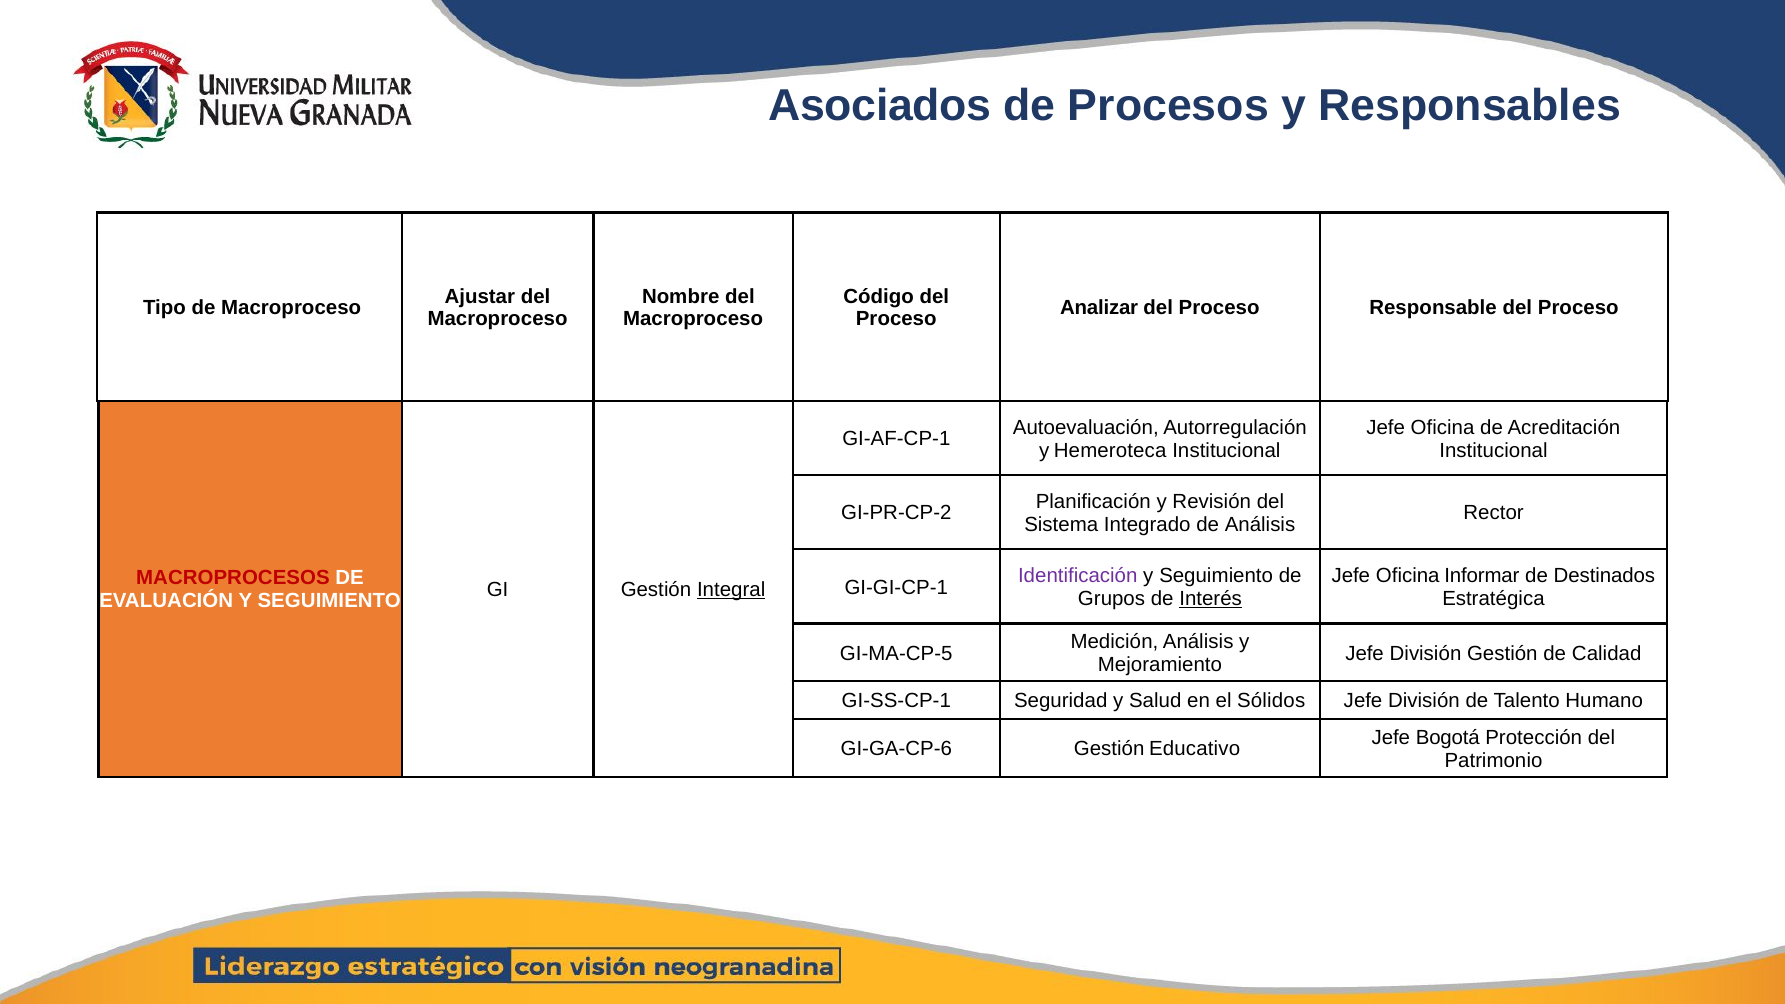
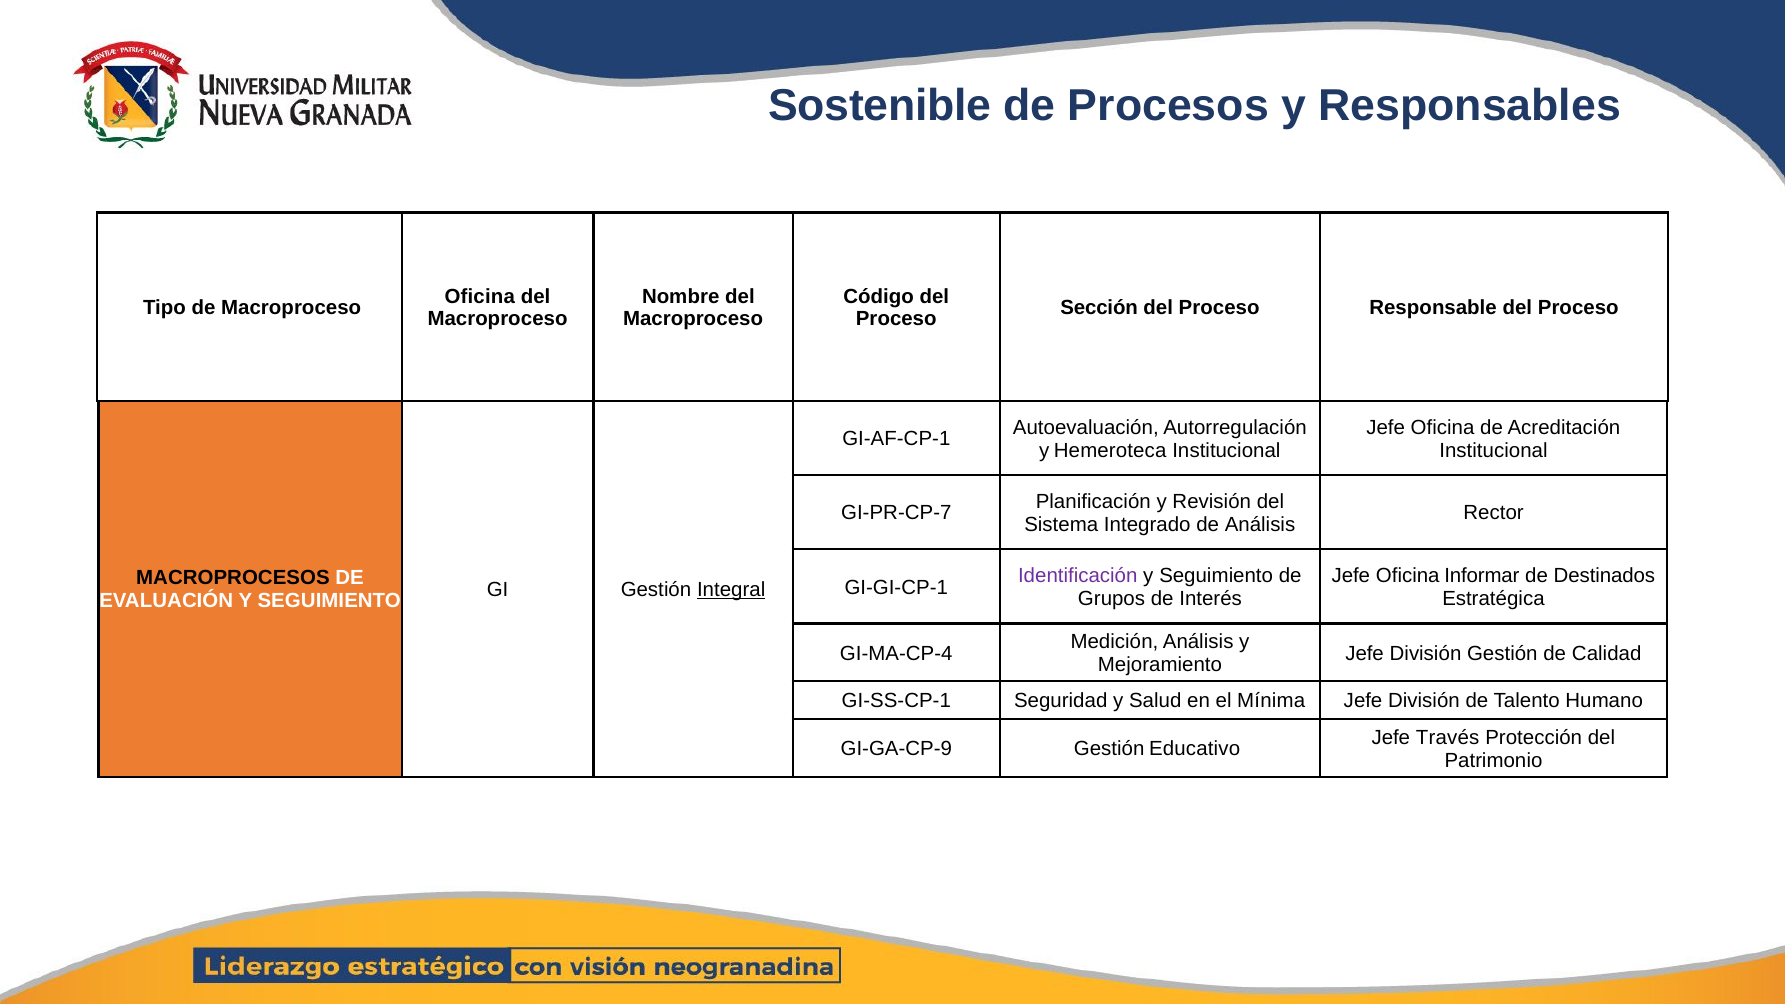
Asociados: Asociados -> Sostenible (880, 106)
Ajustar: Ajustar -> Oficina (480, 296)
Analizar: Analizar -> Sección (1099, 308)
GI-PR-CP-2: GI-PR-CP-2 -> GI-PR-CP-7 (896, 513)
MACROPROCESOS colour: red -> black (233, 578)
Interés underline: present -> none (1211, 599)
GI-MA-CP-5: GI-MA-CP-5 -> GI-MA-CP-4 (896, 653)
Sólidos: Sólidos -> Mínima (1271, 701)
Bogotá: Bogotá -> Través (1448, 738)
GI-GA-CP-6: GI-GA-CP-6 -> GI-GA-CP-9 (896, 749)
